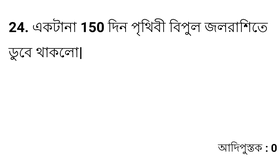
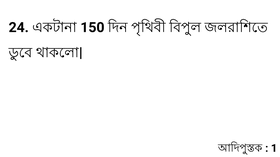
0: 0 -> 1 (274, 149)
